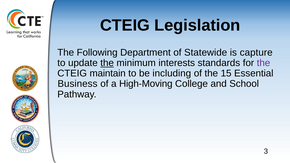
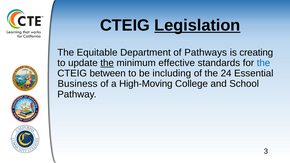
Legislation underline: none -> present (197, 25)
Following: Following -> Equitable (97, 53)
Statewide: Statewide -> Pathways (206, 53)
capture: capture -> creating (256, 53)
interests: interests -> effective (177, 63)
the colour: purple -> blue (263, 63)
maintain: maintain -> between (108, 73)
15: 15 -> 24 (226, 73)
